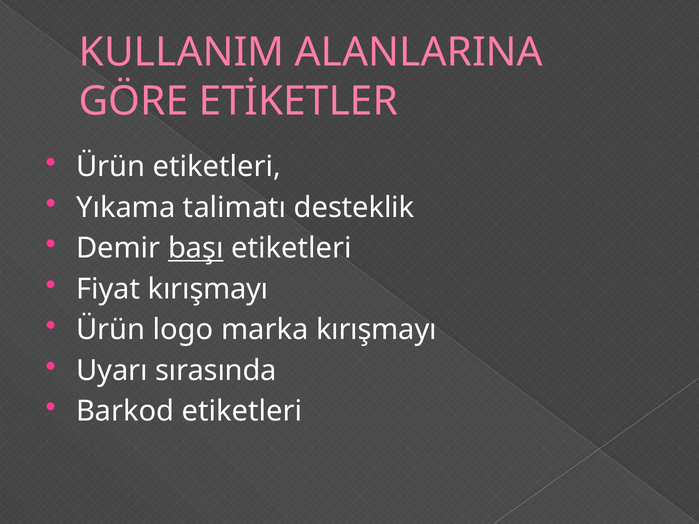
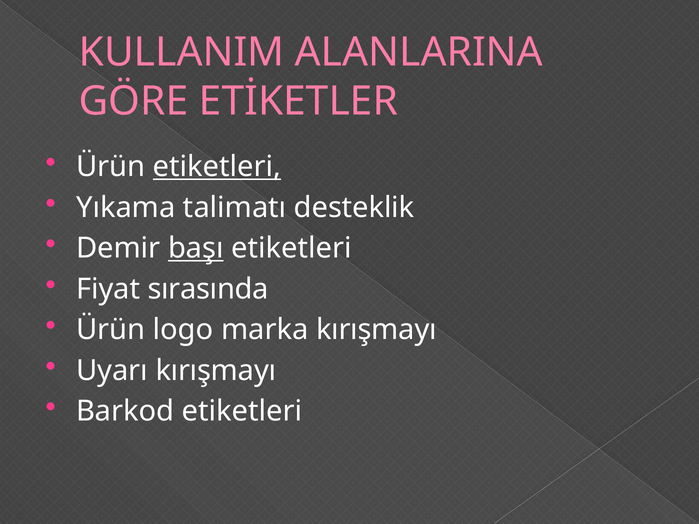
etiketleri underline: none -> present (217, 167)
Fiyat kırışmayı: kırışmayı -> sırasında (208, 289)
Uyarı sırasında: sırasında -> kırışmayı (216, 371)
